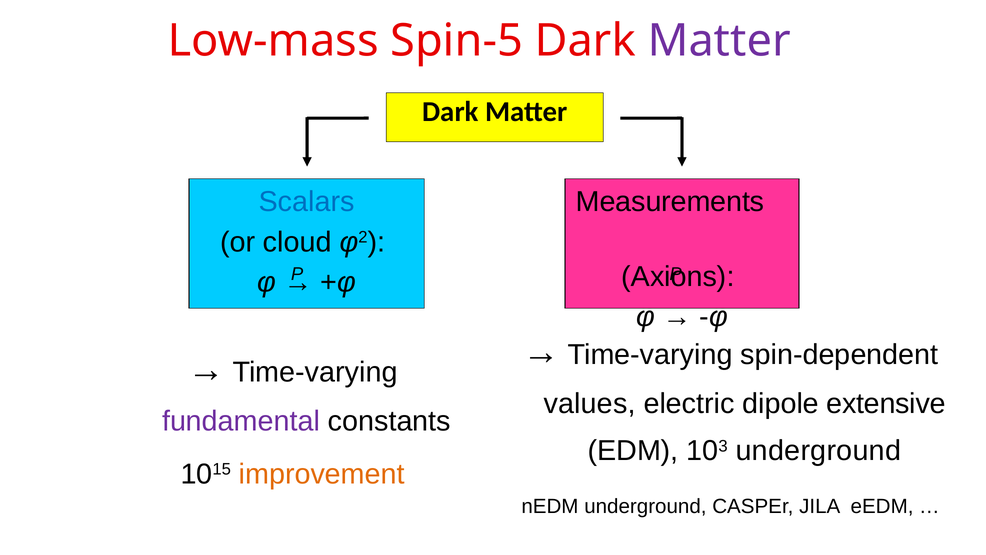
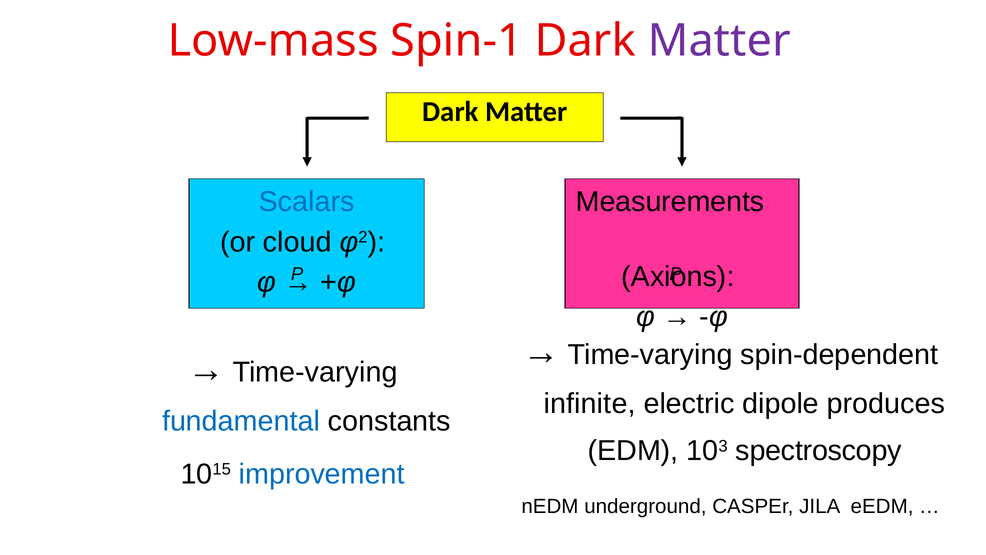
Spin-5: Spin-5 -> Spin-1 (457, 41)
values: values -> infinite (590, 403)
extensive: extensive -> produces (886, 403)
fundamental colour: purple -> blue (241, 421)
103 underground: underground -> spectroscopy (819, 451)
improvement colour: orange -> blue (322, 474)
